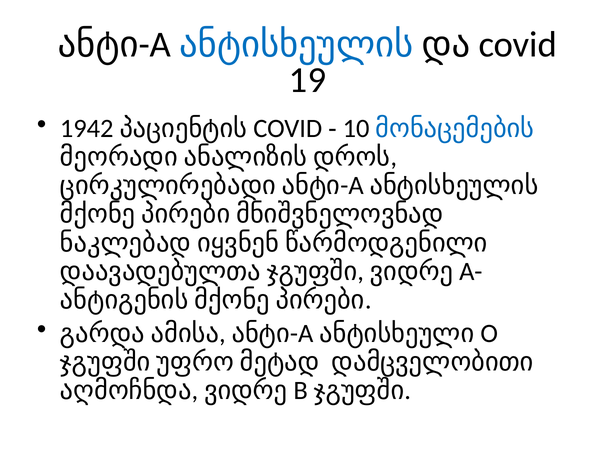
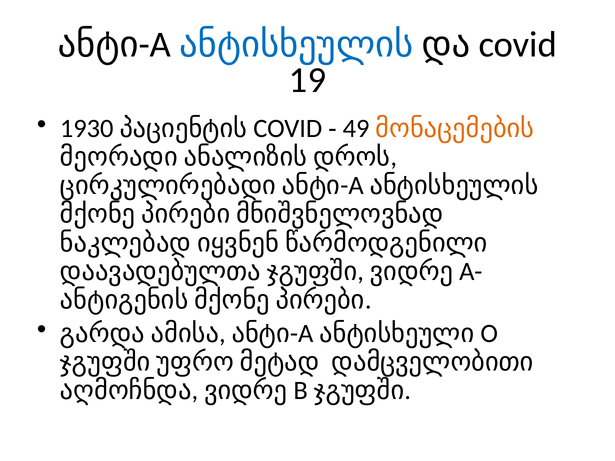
1942: 1942 -> 1930 (87, 128)
10: 10 -> 49 (356, 128)
მონაცემების colour: blue -> orange (455, 128)
